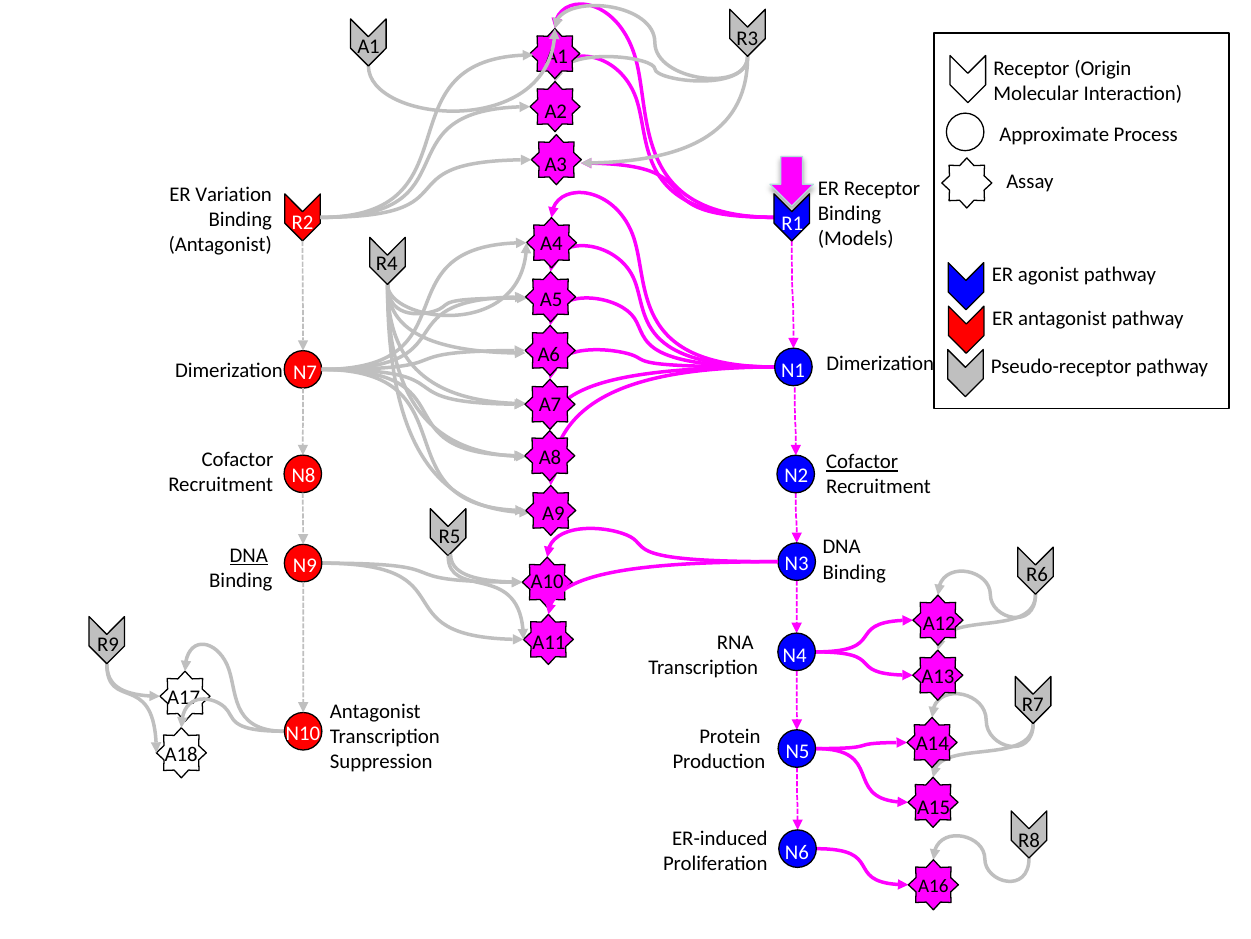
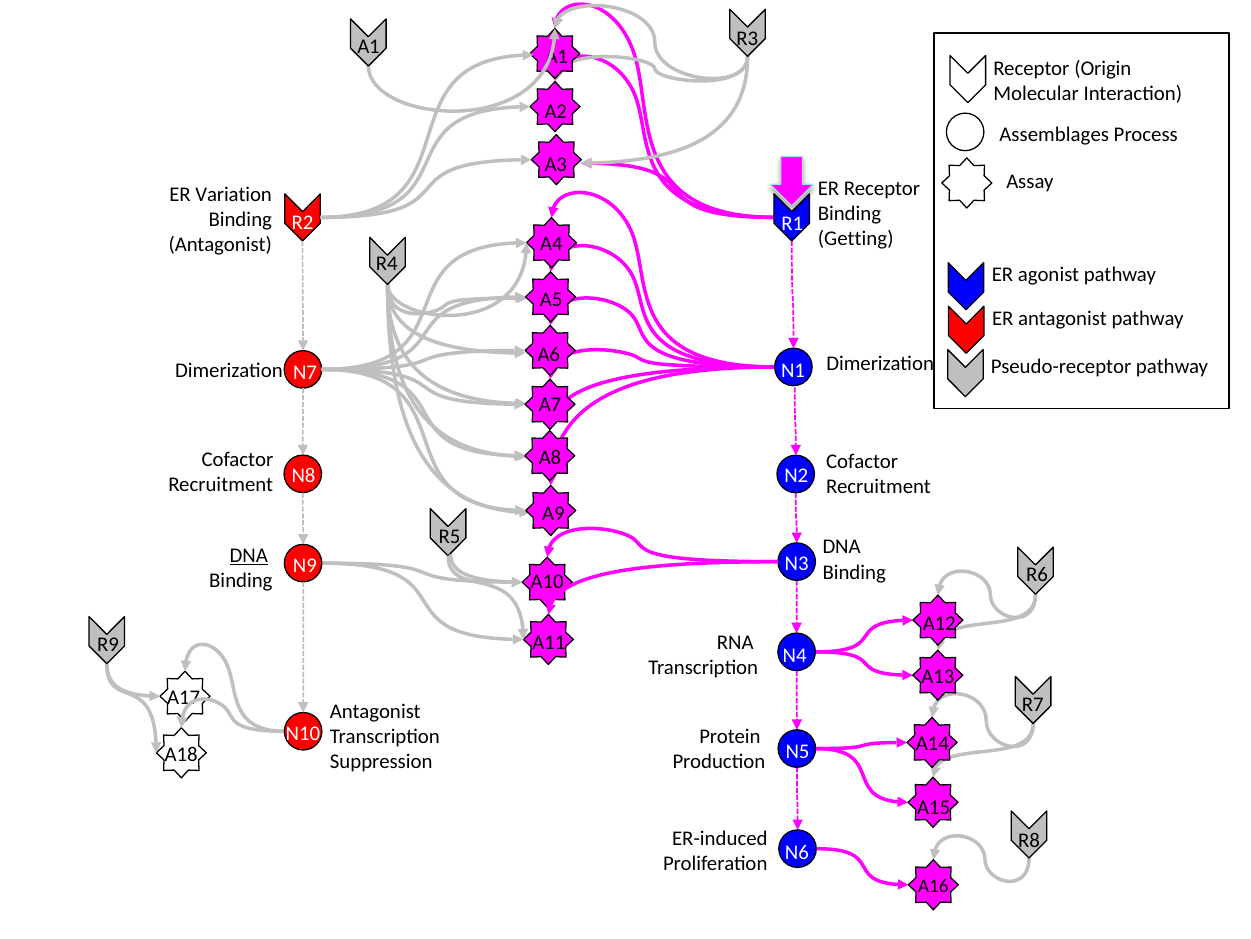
Approximate: Approximate -> Assemblages (1054, 135)
Models: Models -> Getting (856, 239)
Cofactor underline: present -> none (862, 462)
